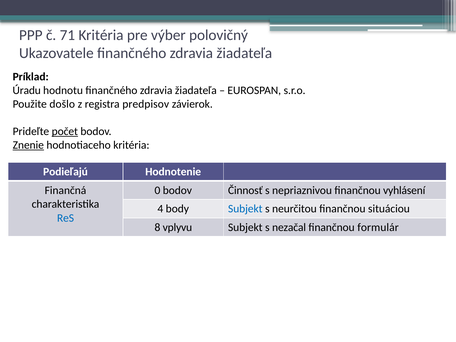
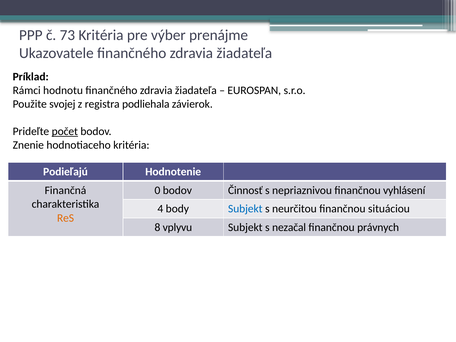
71: 71 -> 73 (67, 35)
polovičný: polovičný -> prenájme (219, 35)
Úradu: Úradu -> Rámci (27, 90)
došlo: došlo -> svojej (62, 104)
predpisov: predpisov -> podliehala (146, 104)
Znenie underline: present -> none (28, 145)
ReS colour: blue -> orange (66, 218)
formulár: formulár -> právnych (378, 227)
